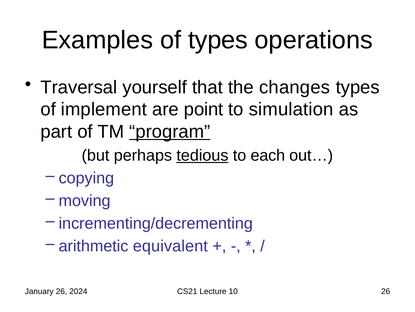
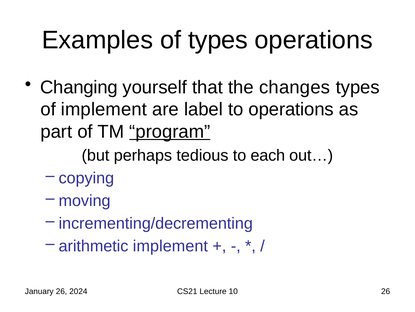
Traversal: Traversal -> Changing (79, 87)
point: point -> label (203, 109)
to simulation: simulation -> operations (291, 109)
tedious underline: present -> none (202, 155)
arithmetic equivalent: equivalent -> implement (170, 246)
